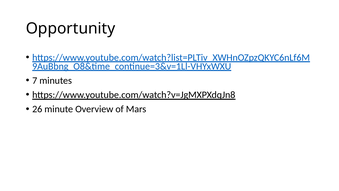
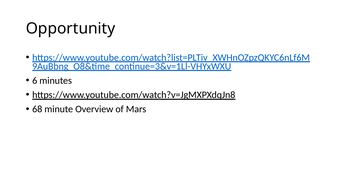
7: 7 -> 6 (35, 80)
26: 26 -> 68 (37, 109)
